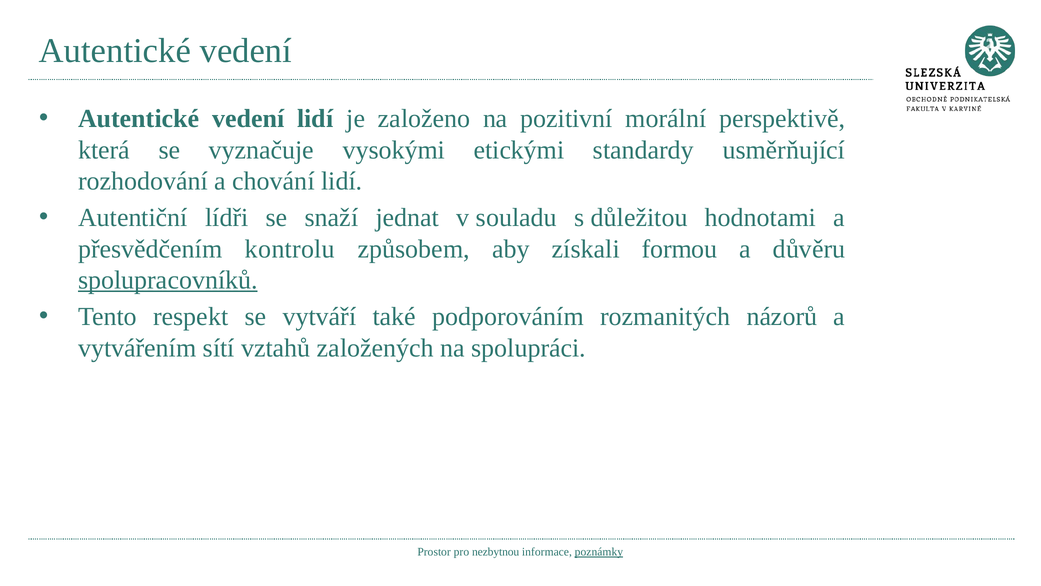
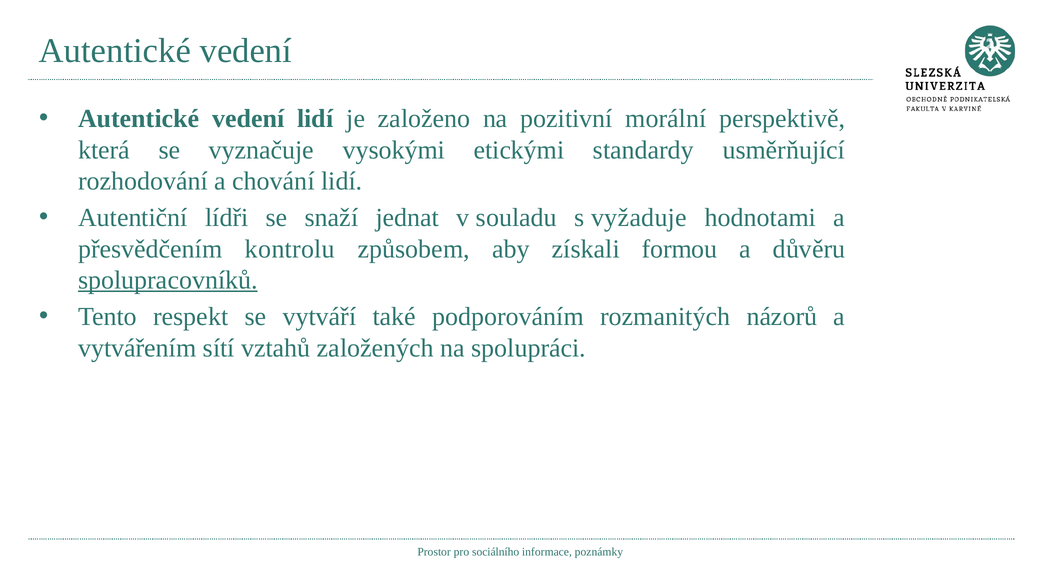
důležitou: důležitou -> vyžaduje (639, 218)
nezbytnou: nezbytnou -> sociálního (496, 552)
poznámky underline: present -> none (599, 552)
